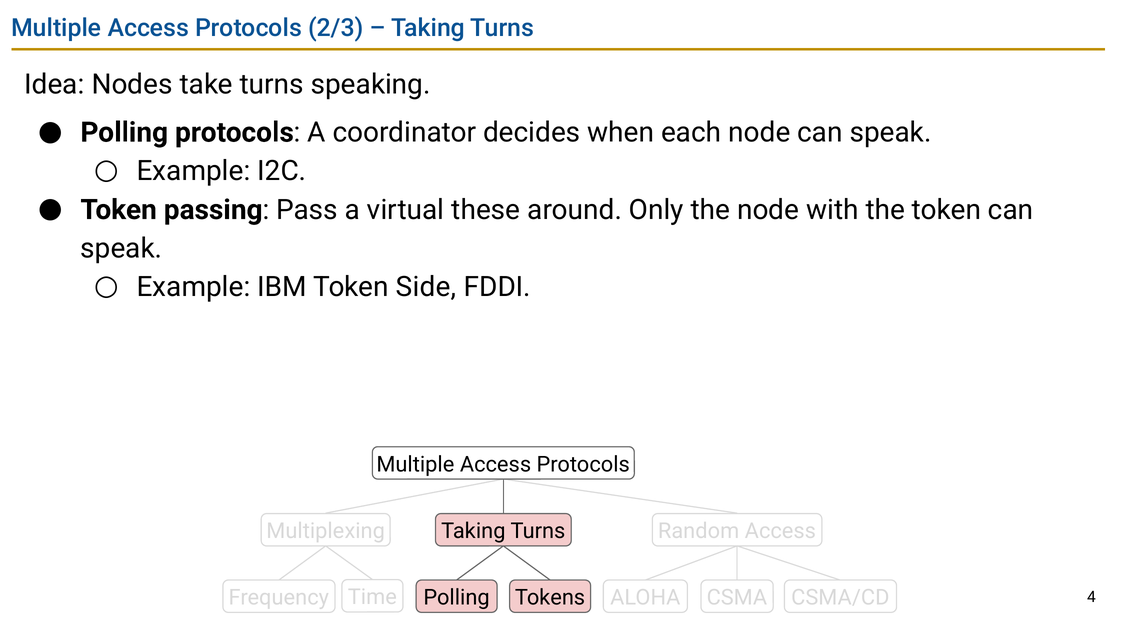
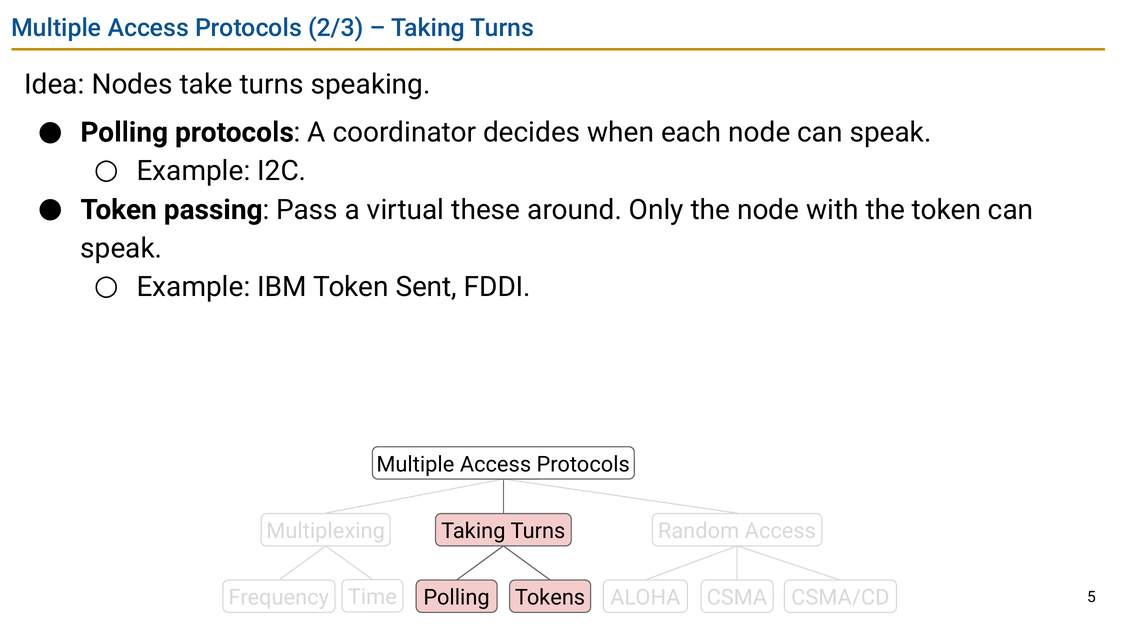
Side: Side -> Sent (426, 287)
4: 4 -> 5 (1091, 597)
